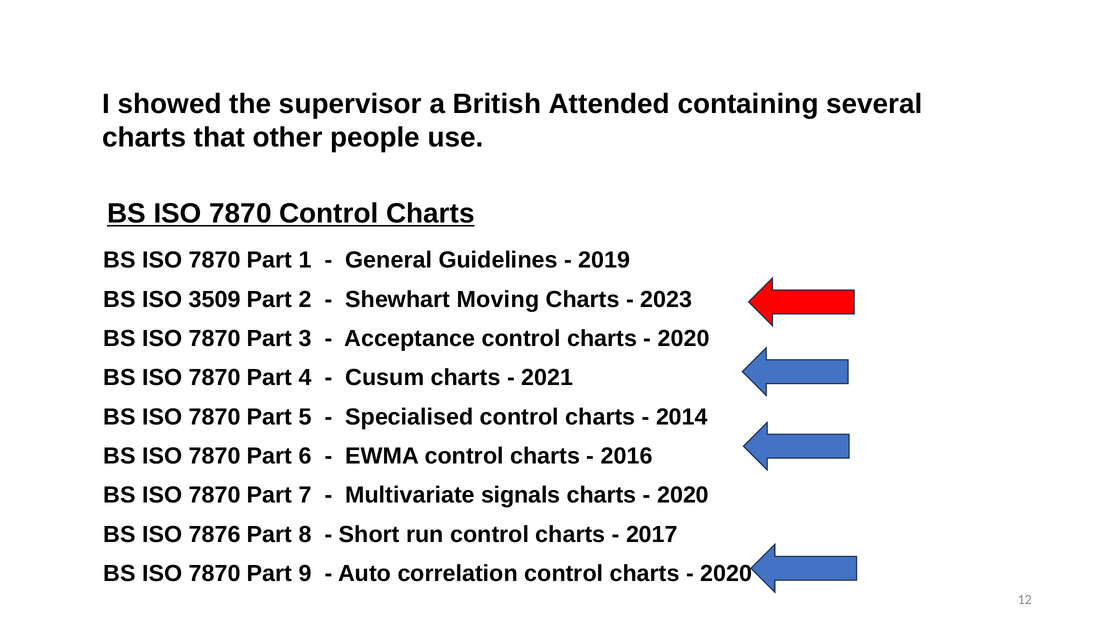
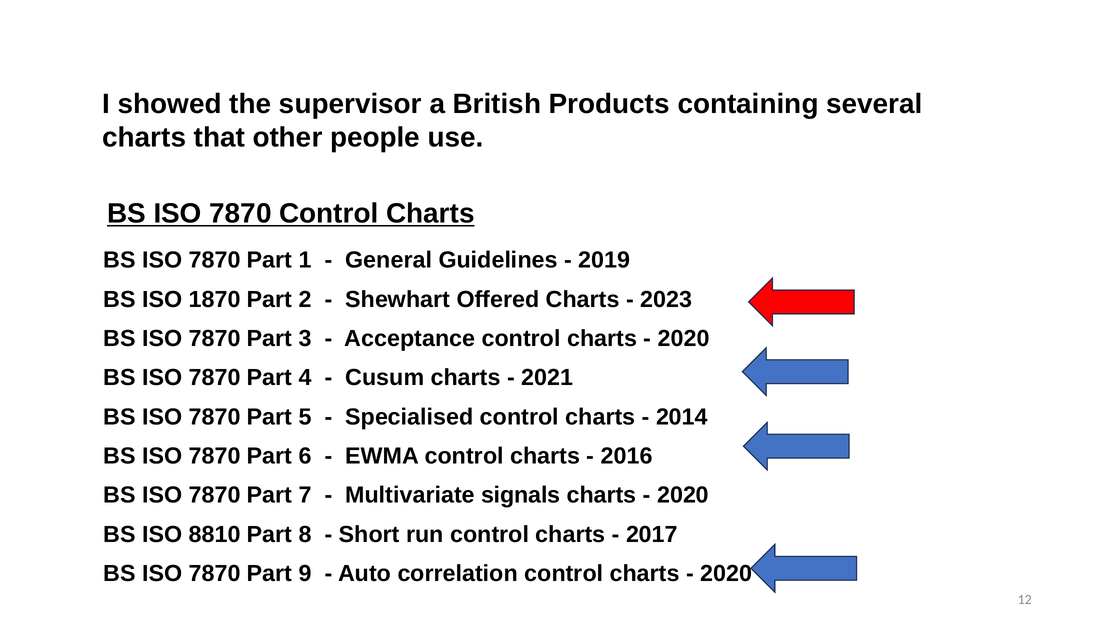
Attended: Attended -> Products (609, 104)
3509: 3509 -> 1870 (215, 300)
Moving: Moving -> Offered (498, 300)
7876: 7876 -> 8810 (215, 535)
